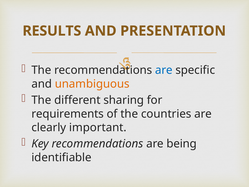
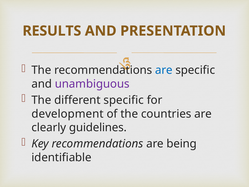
unambiguous colour: orange -> purple (92, 84)
different sharing: sharing -> specific (124, 100)
requirements: requirements -> development (68, 114)
important: important -> guidelines (98, 127)
